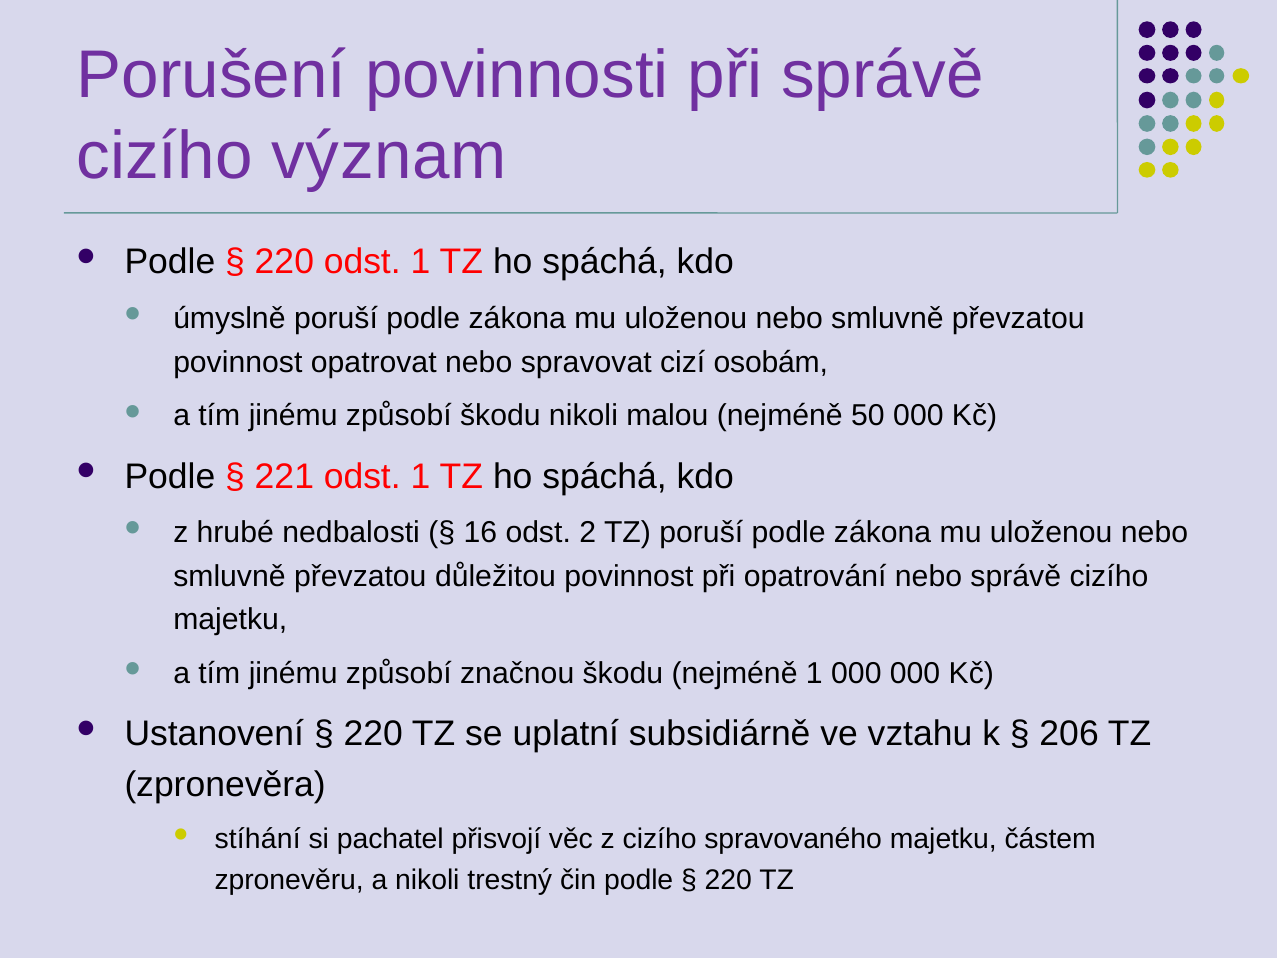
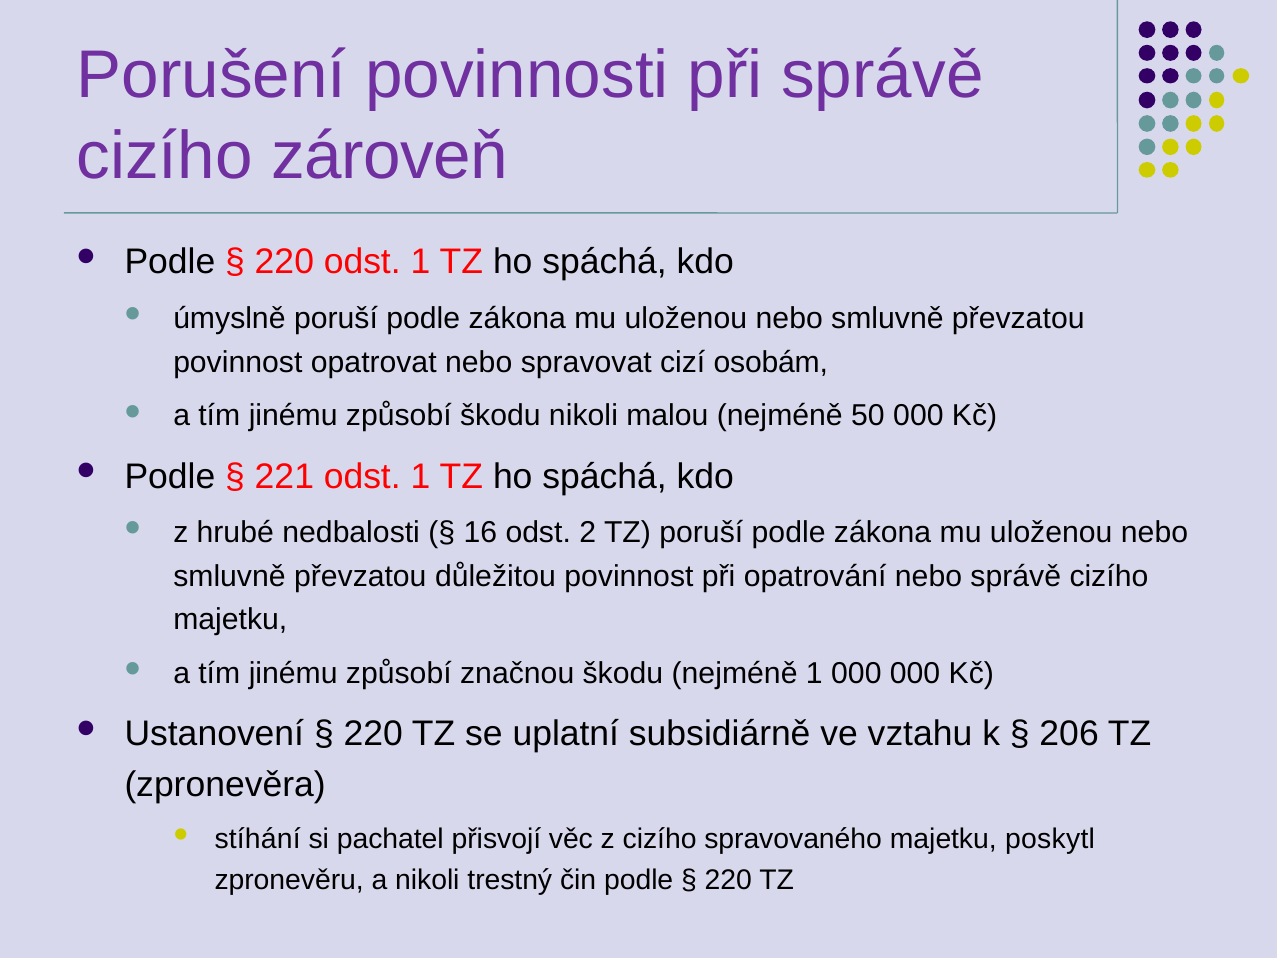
význam: význam -> zároveň (390, 156)
částem: částem -> poskytl (1050, 839)
